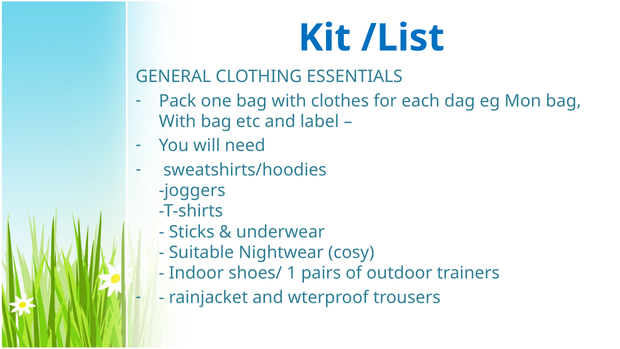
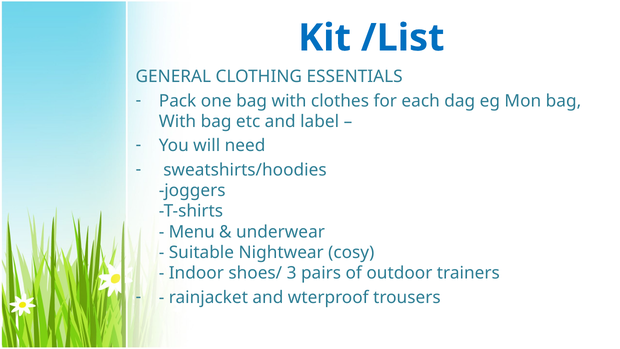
Sticks: Sticks -> Menu (192, 232)
1: 1 -> 3 (292, 273)
